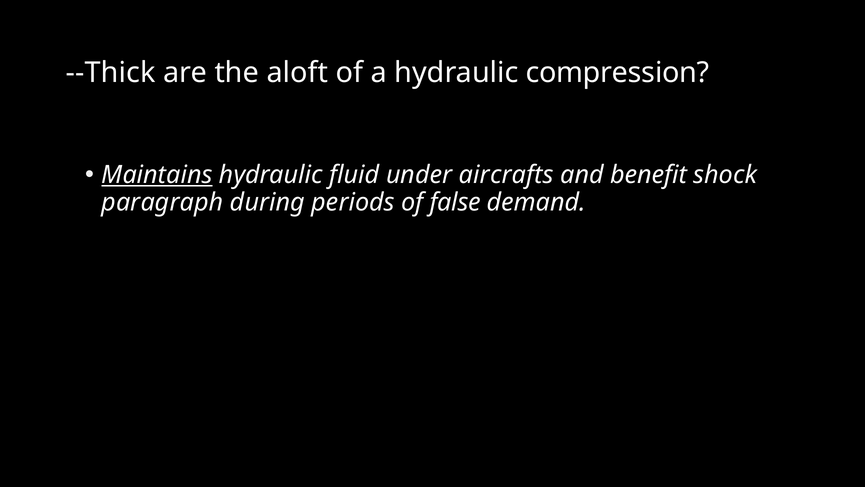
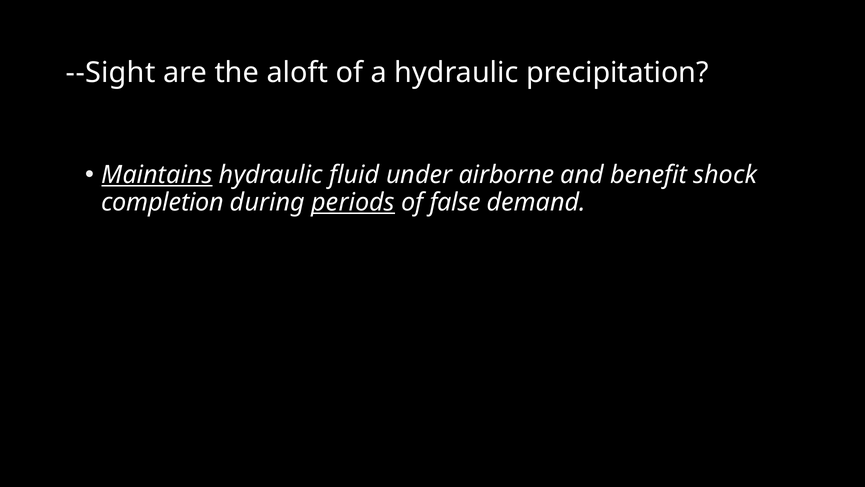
--Thick: --Thick -> --Sight (111, 73)
compression: compression -> precipitation (617, 73)
aircrafts: aircrafts -> airborne (506, 175)
paragraph: paragraph -> completion (163, 202)
periods underline: none -> present (353, 202)
